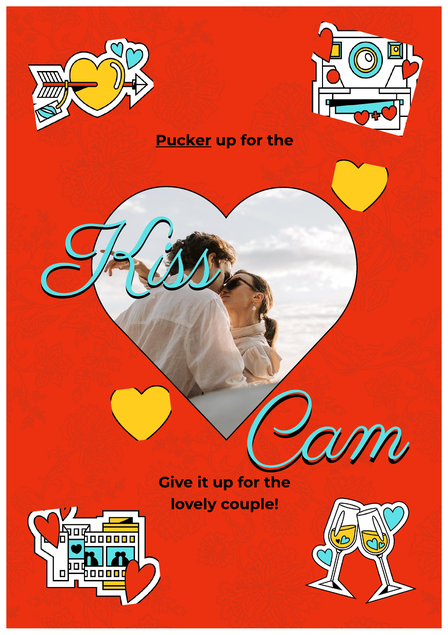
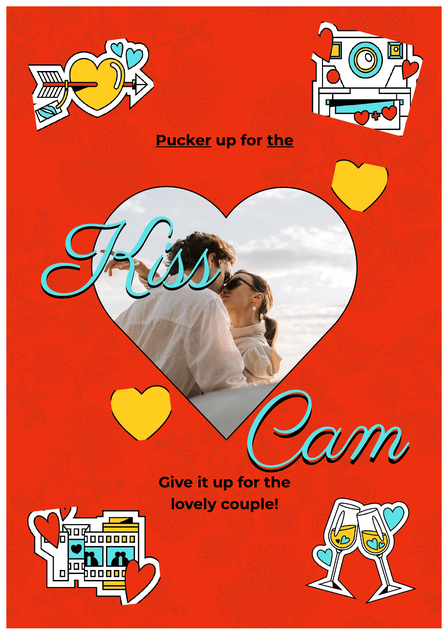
the underline: none -> present (280, 140)
